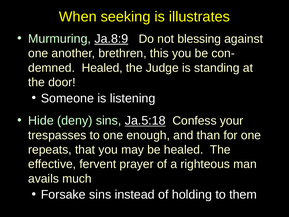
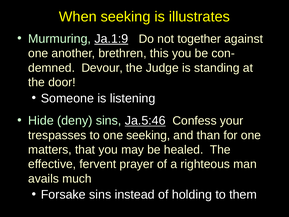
Ja.8:9: Ja.8:9 -> Ja.1:9 (111, 39)
blessing: blessing -> together (199, 39)
Healed: Healed -> Devour (102, 68)
Ja.5:18: Ja.5:18 -> Ja.5:46 (145, 120)
one enough: enough -> seeking (148, 135)
repeats: repeats -> matters (50, 150)
